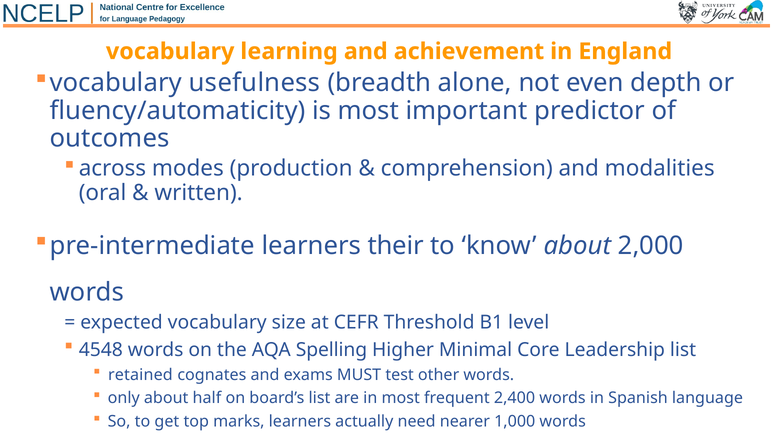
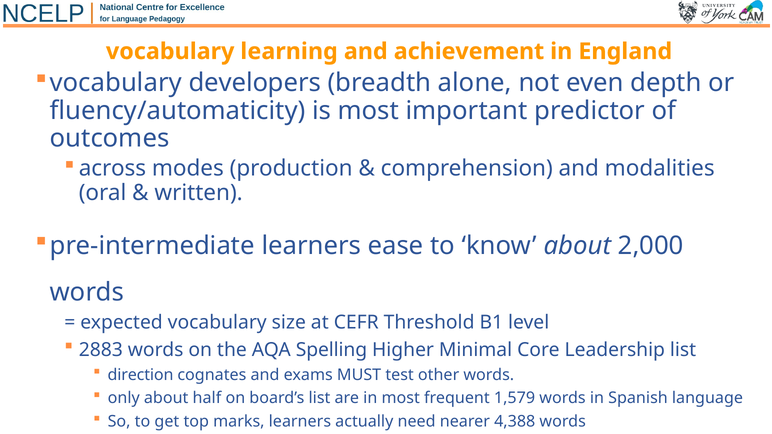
usefulness: usefulness -> developers (255, 83)
their: their -> ease (396, 246)
4548: 4548 -> 2883 (101, 350)
retained: retained -> direction (141, 375)
2,400: 2,400 -> 1,579 (515, 398)
nearer 1,000: 1,000 -> 4,388 (515, 422)
